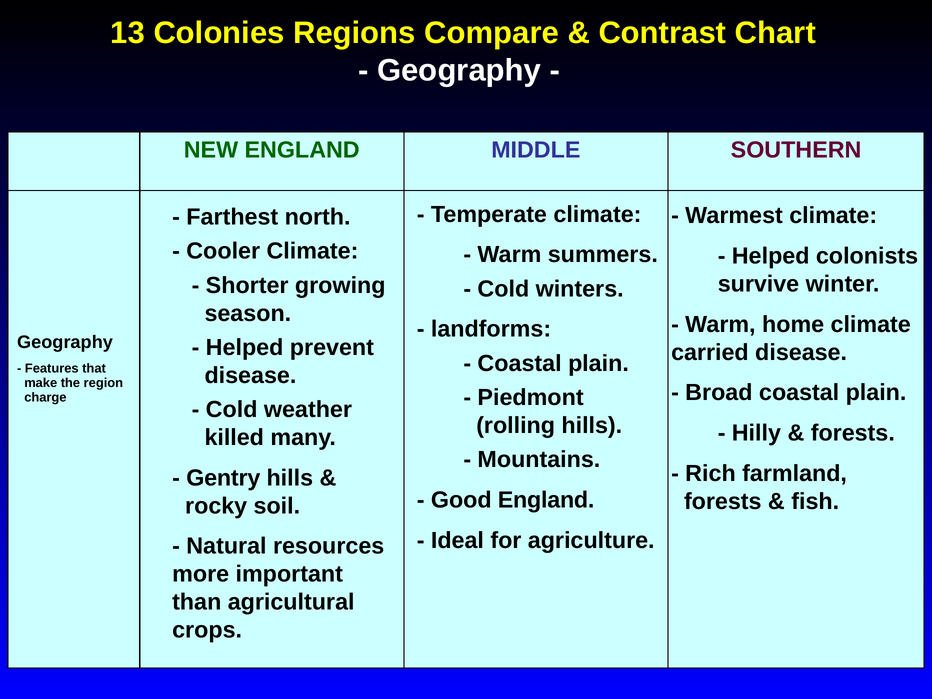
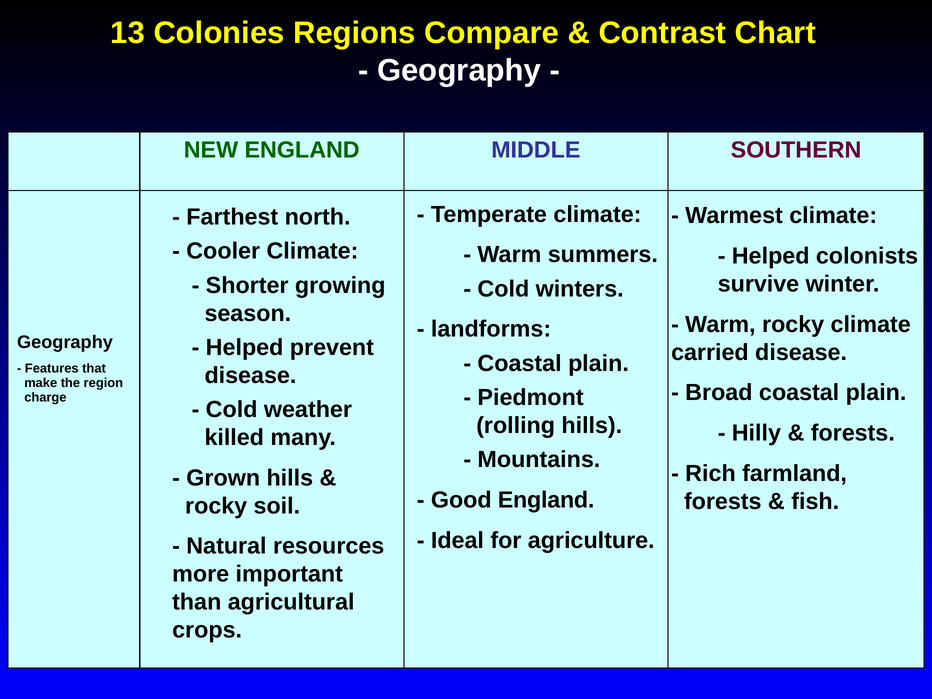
Warm home: home -> rocky (793, 324)
Gentry: Gentry -> Grown (223, 478)
